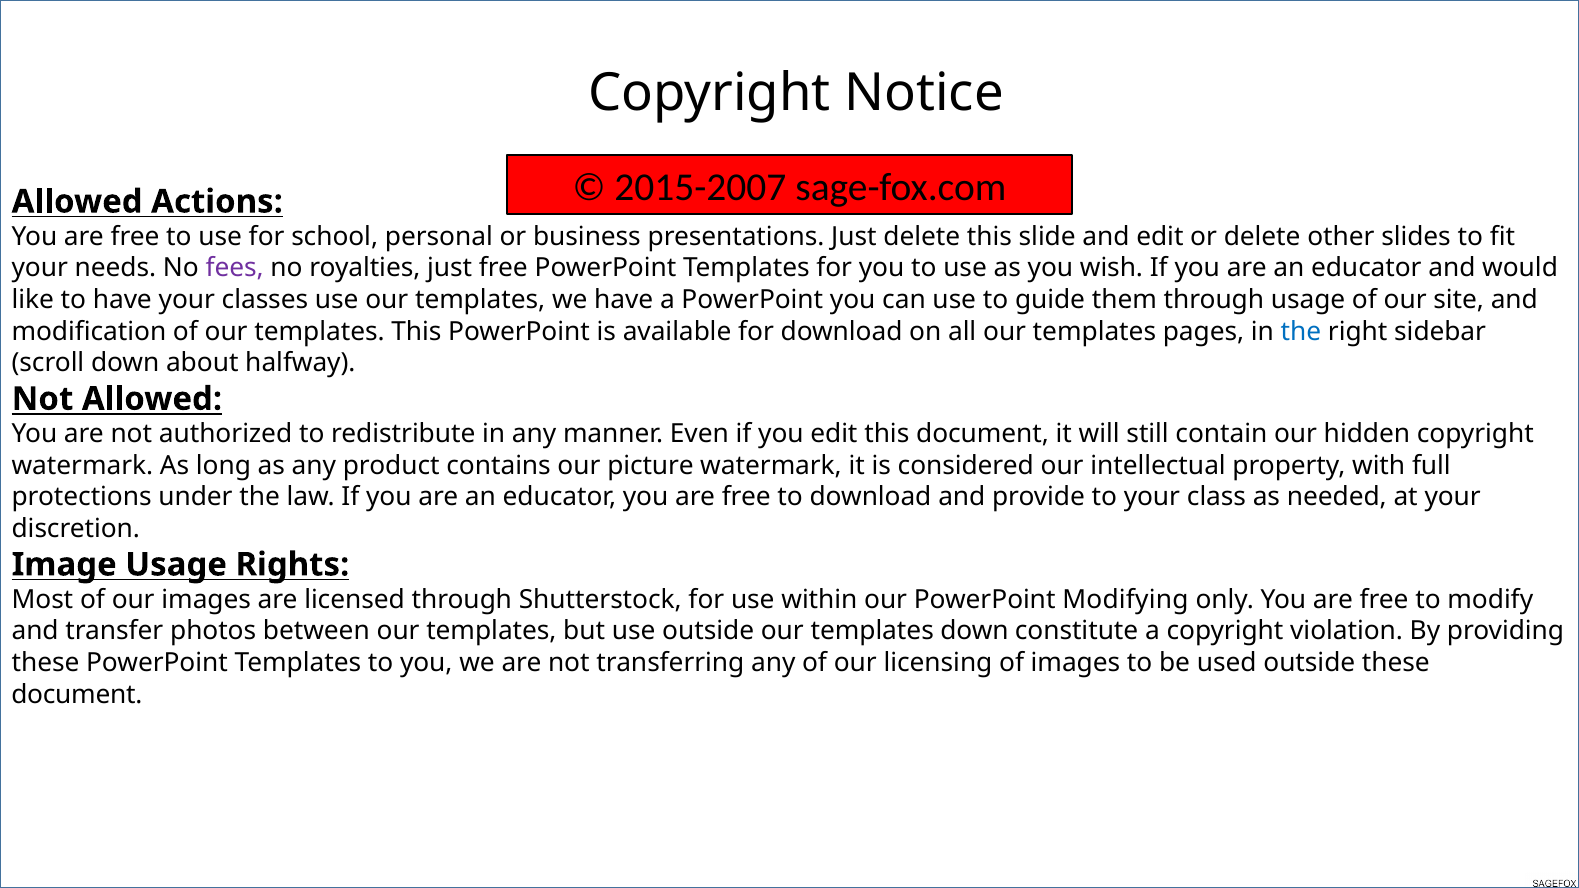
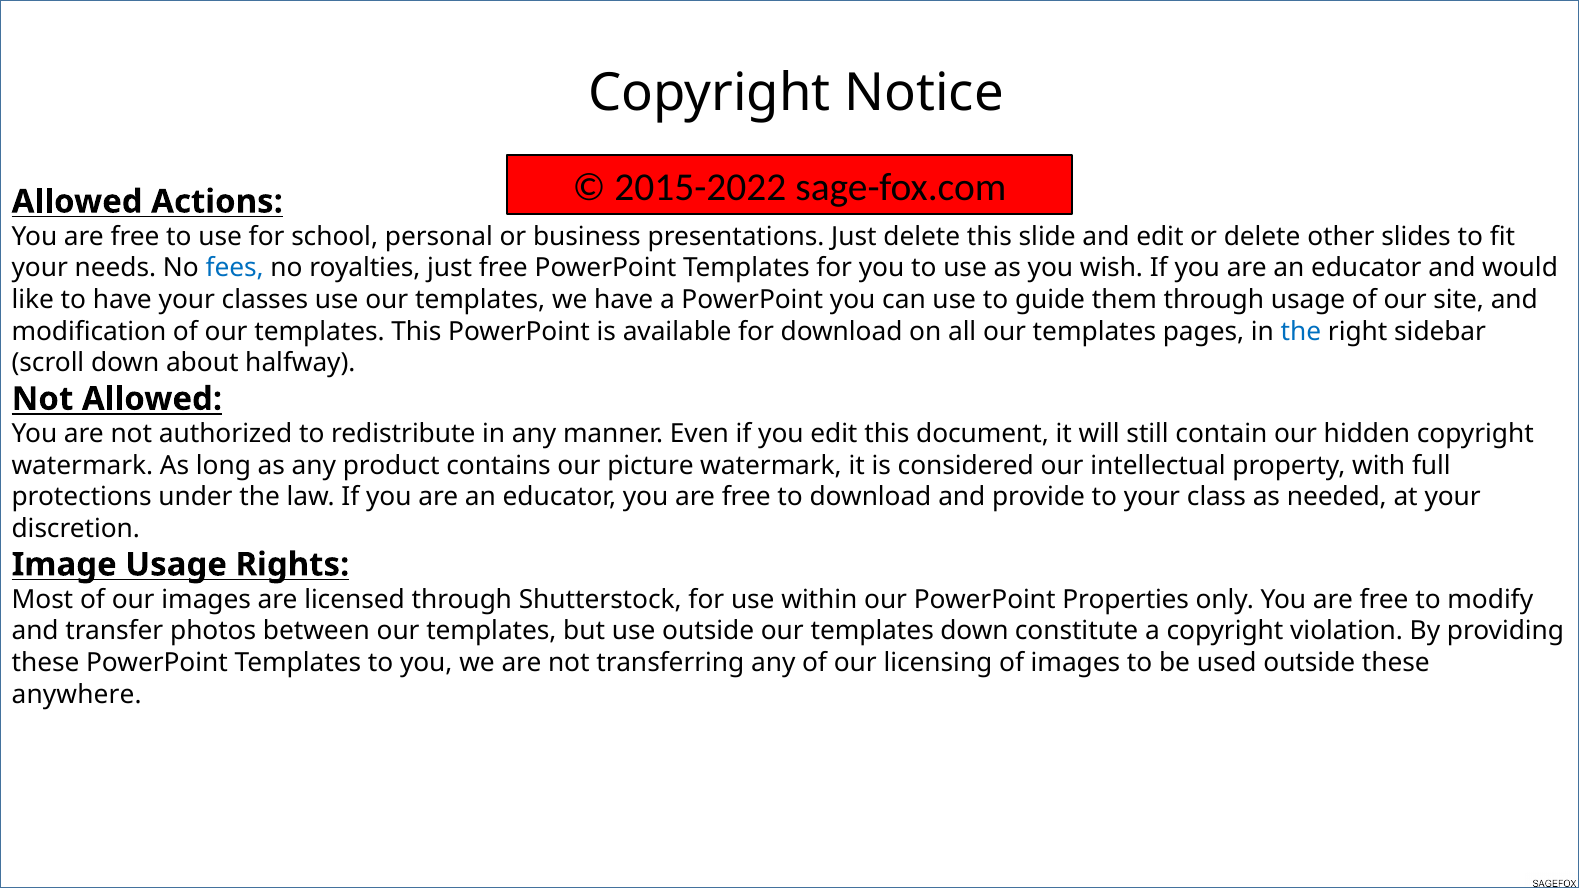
2015-2007: 2015-2007 -> 2015-2022 (700, 187)
fees colour: purple -> blue (235, 268)
Modifying: Modifying -> Properties (1126, 600)
document: document -> anywhere (77, 694)
